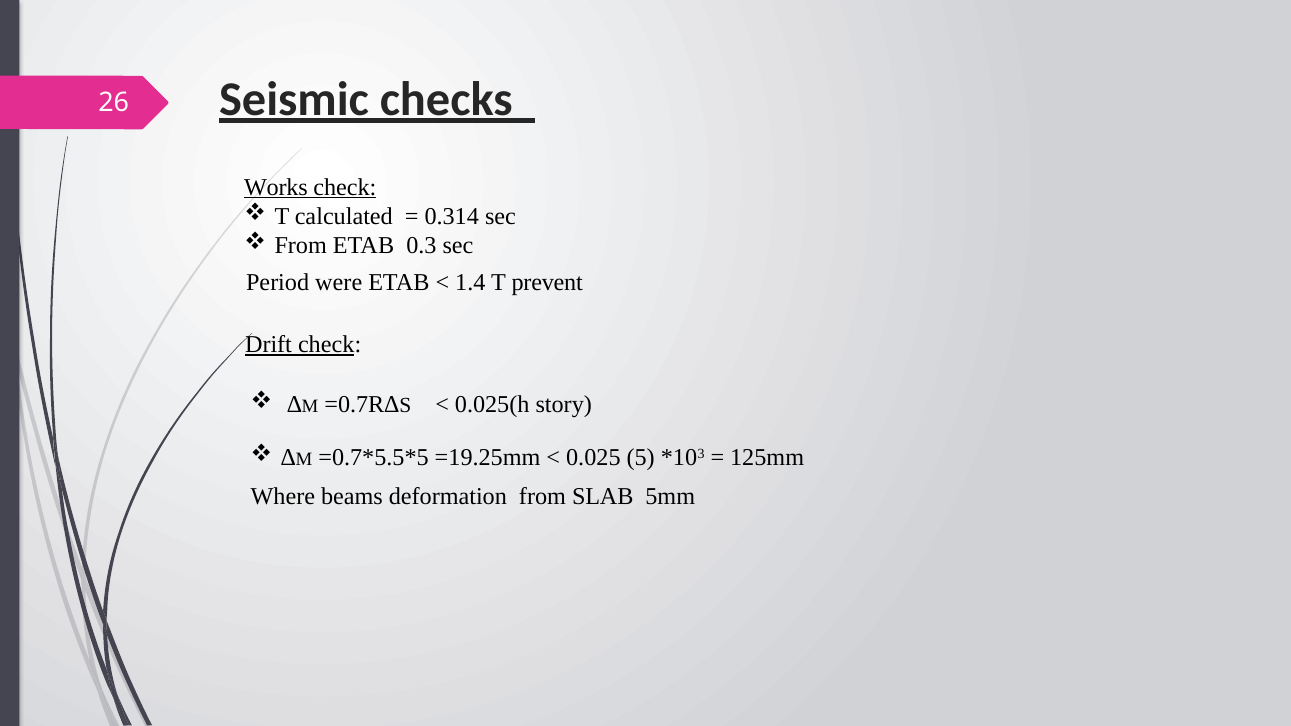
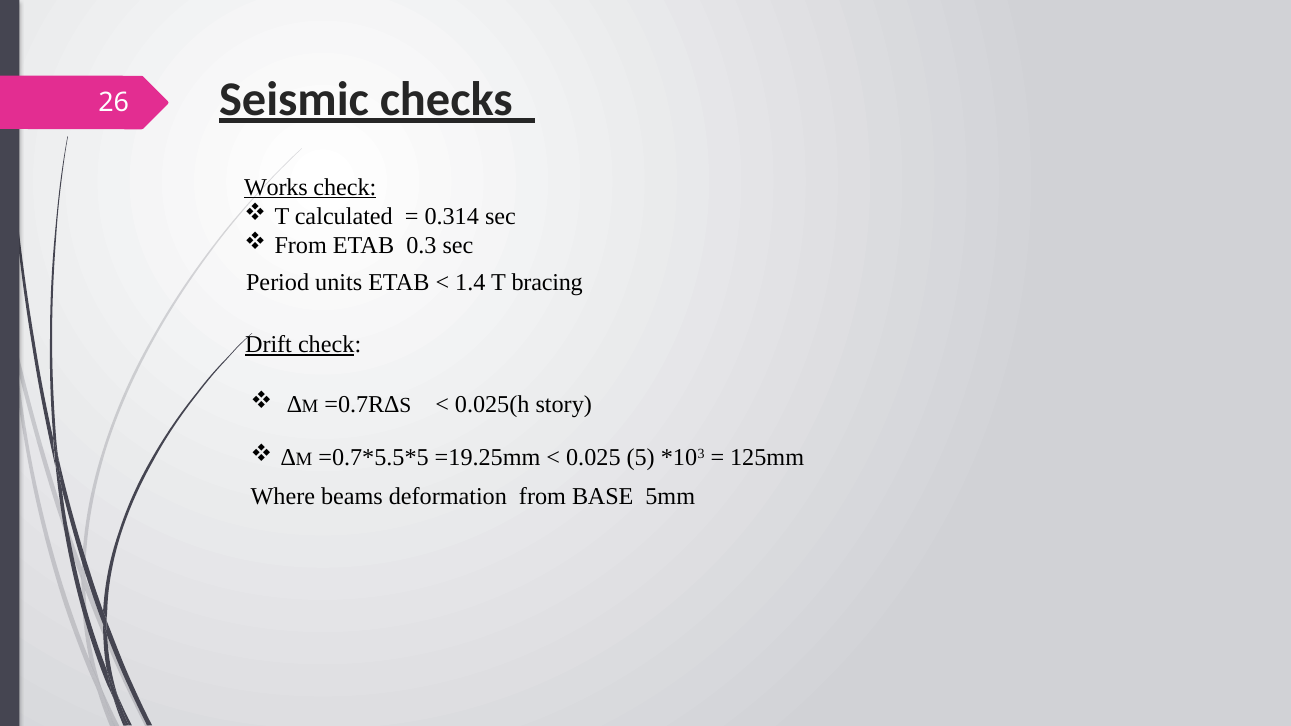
were: were -> units (339, 283)
prevent: prevent -> bracing (547, 283)
SLAB: SLAB -> BASE (603, 497)
